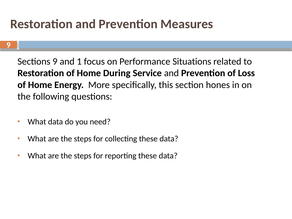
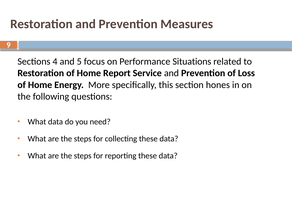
Sections 9: 9 -> 4 (55, 61)
1: 1 -> 5 (79, 61)
During: During -> Report (117, 73)
